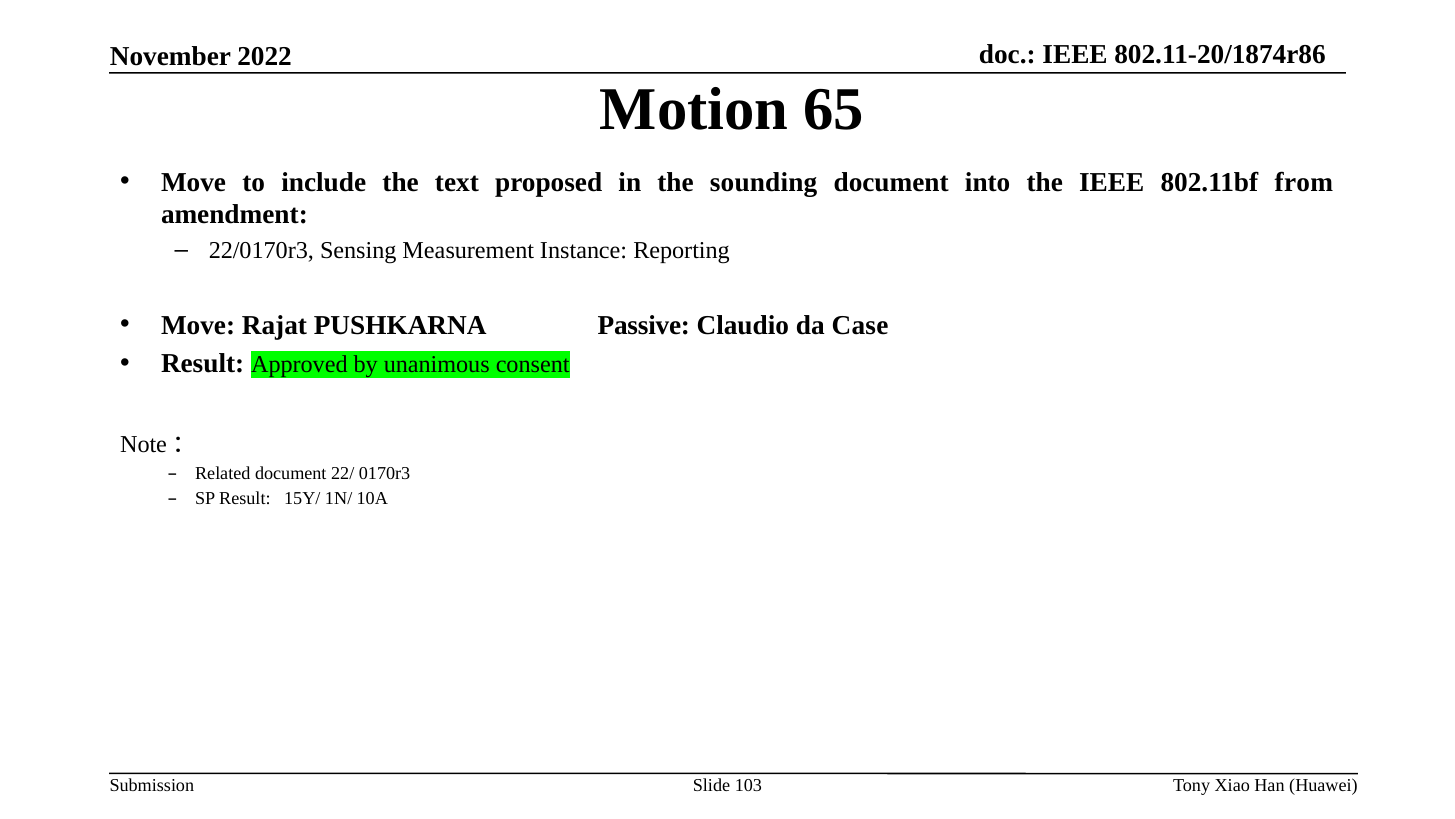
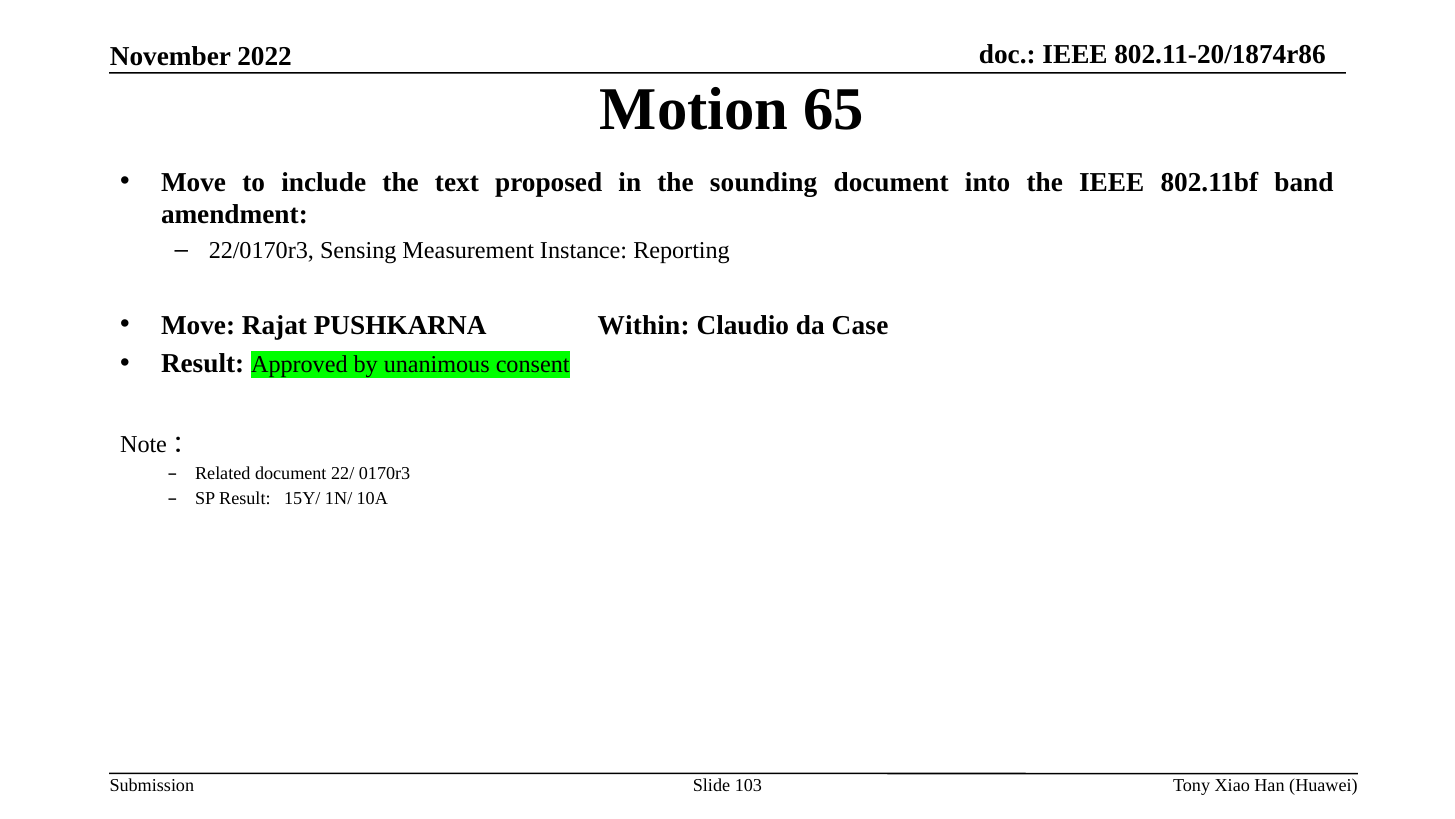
from: from -> band (1304, 182)
Passive: Passive -> Within (644, 325)
